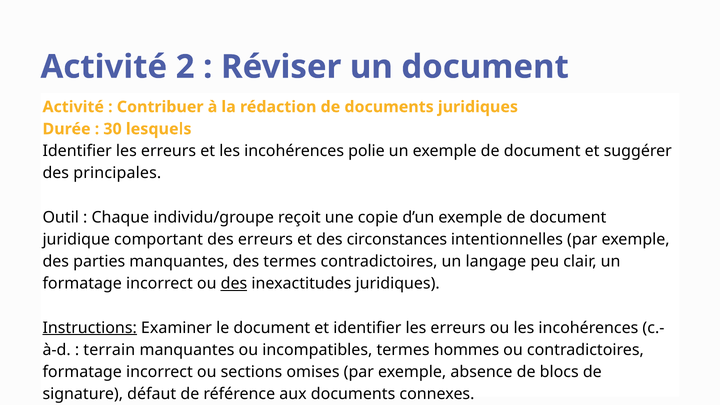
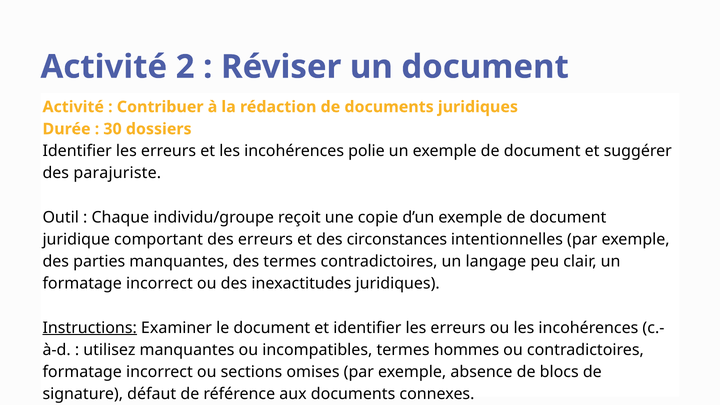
lesquels: lesquels -> dossiers (159, 129)
principales: principales -> parajuriste (117, 173)
des underline: present -> none (234, 284)
terrain: terrain -> utilisez (109, 350)
